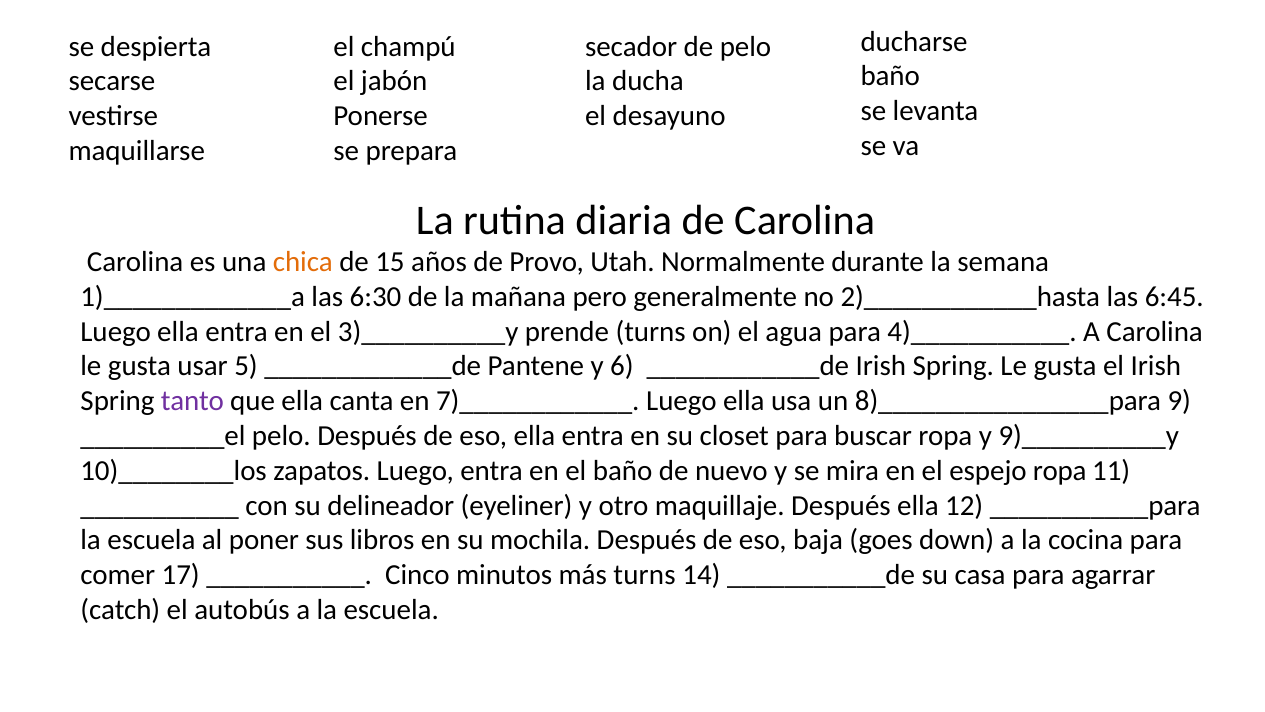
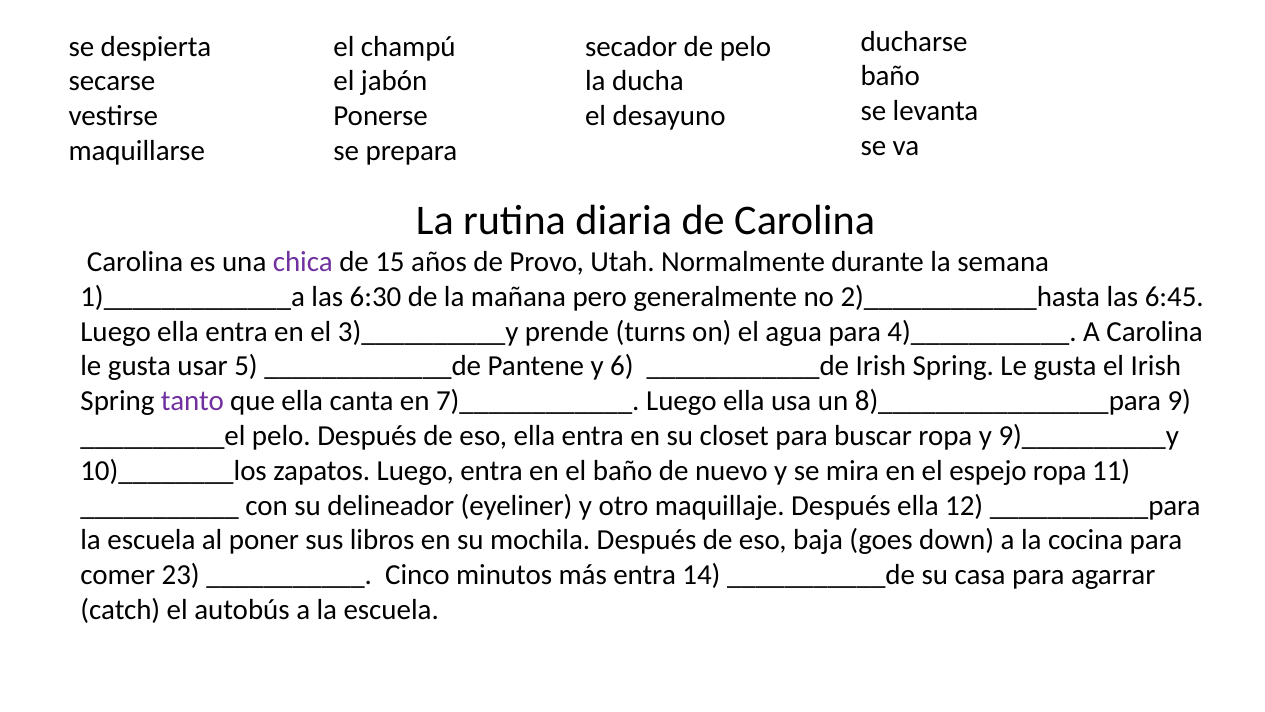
chica colour: orange -> purple (303, 262)
17: 17 -> 23 (181, 575)
más turns: turns -> entra (645, 575)
